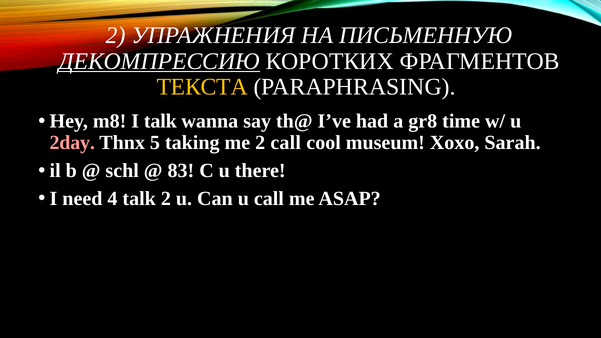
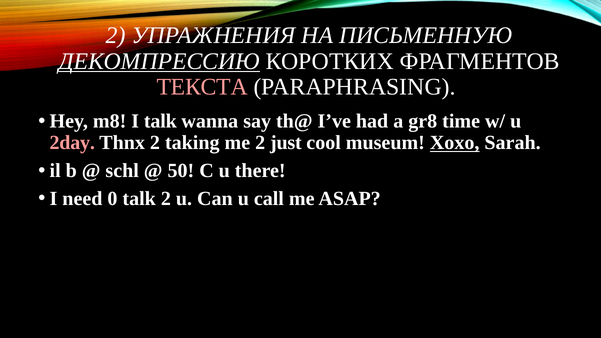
ТЕКСТА colour: yellow -> pink (202, 87)
Thnx 5: 5 -> 2 (155, 143)
2 call: call -> just (286, 143)
Xoxo underline: none -> present (455, 143)
83: 83 -> 50 (181, 171)
4: 4 -> 0 (112, 199)
